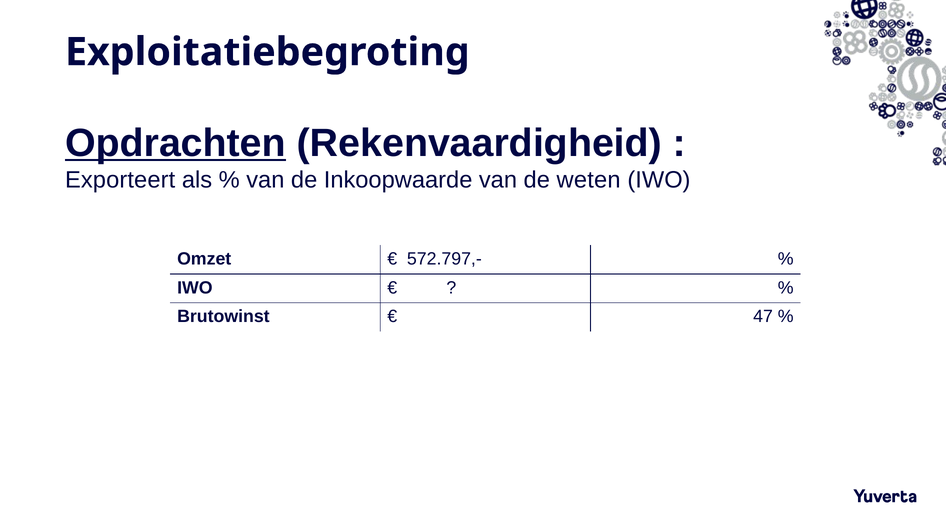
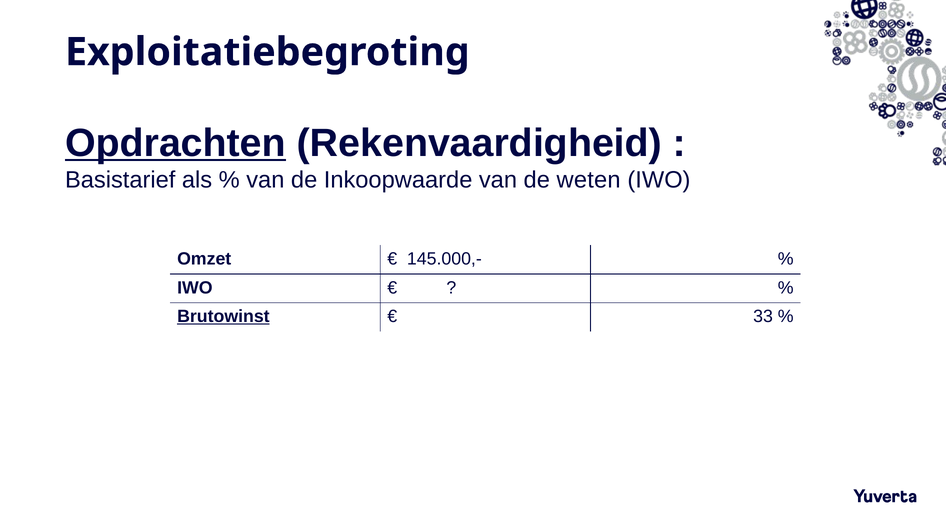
Exporteert: Exporteert -> Basistarief (120, 180)
572.797,-: 572.797,- -> 145.000,- (444, 259)
Brutowinst underline: none -> present (223, 317)
47: 47 -> 33 (763, 317)
